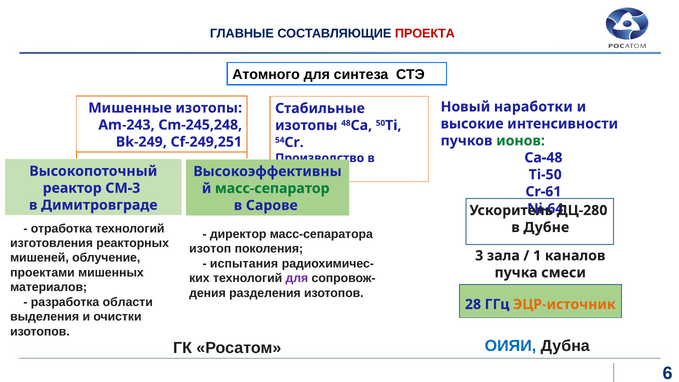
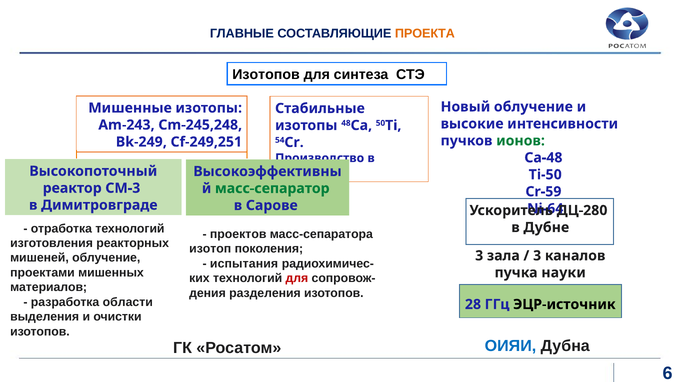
ПРОЕКТА colour: red -> orange (425, 34)
Атомного: Атомного -> Изотопов (266, 75)
Новый наработки: наработки -> облучение (533, 107)
Cr-61: Cr-61 -> Cr-59 (543, 192)
директор: директор -> проектов (238, 234)
1: 1 -> 3 (537, 256)
смеси: смеси -> науки (564, 273)
для colour: purple -> red (297, 278)
ЭЦР-источник colour: orange -> black (564, 304)
